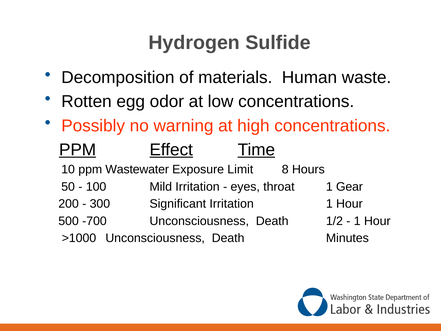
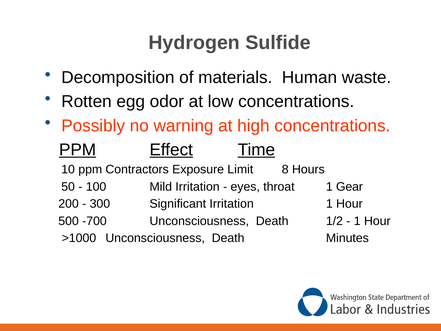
Wastewater: Wastewater -> Contractors (137, 169)
